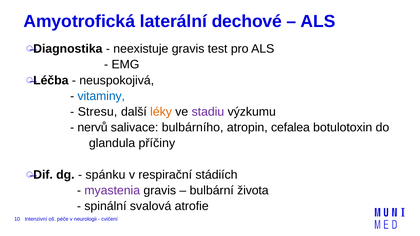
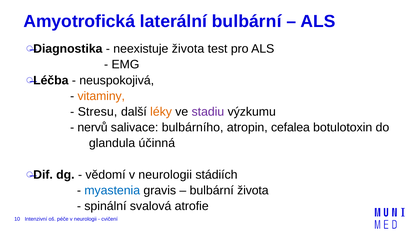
laterální dechové: dechové -> bulbární (247, 21)
neexistuje gravis: gravis -> života (188, 49)
vitaminy colour: blue -> orange (101, 96)
příčiny: příčiny -> účinná (157, 143)
spánku: spánku -> vědomí (106, 175)
respirační: respirační -> neurologii (165, 175)
myastenia colour: purple -> blue (112, 191)
